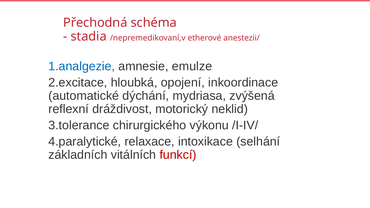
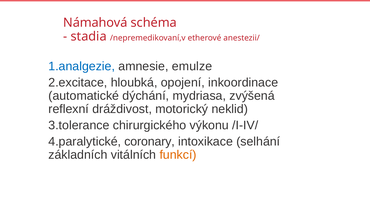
Přechodná: Přechodná -> Námahová (95, 23)
relaxace: relaxace -> coronary (150, 142)
funkcí colour: red -> orange (178, 155)
